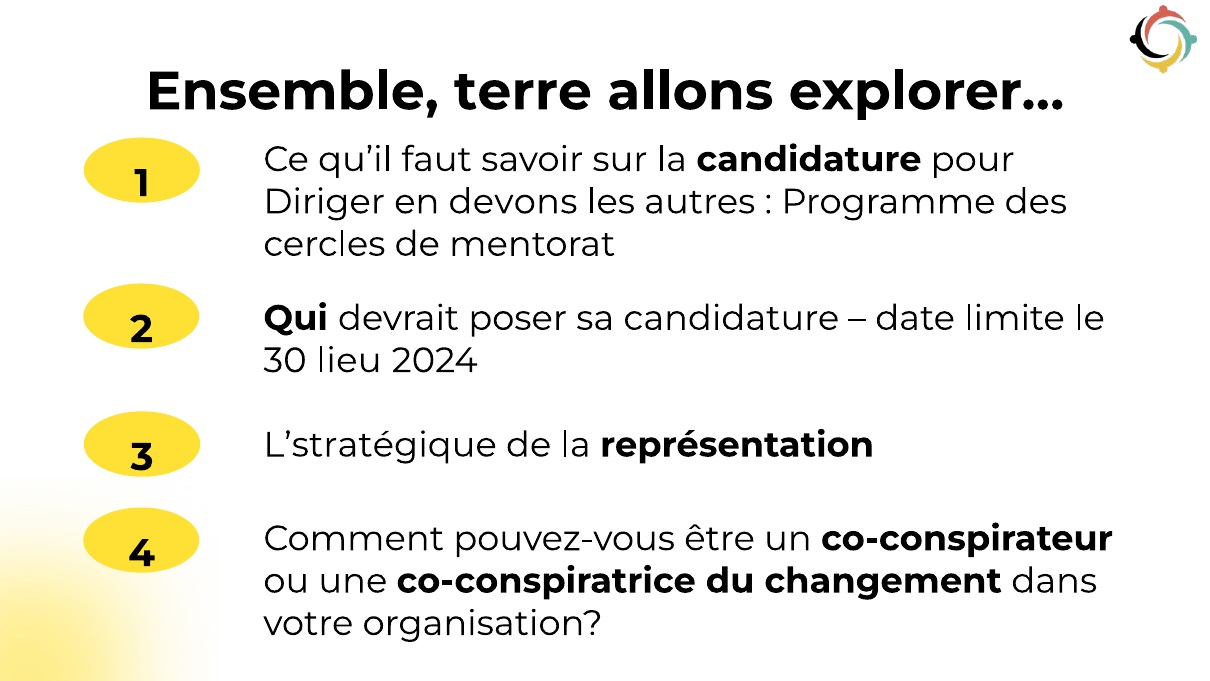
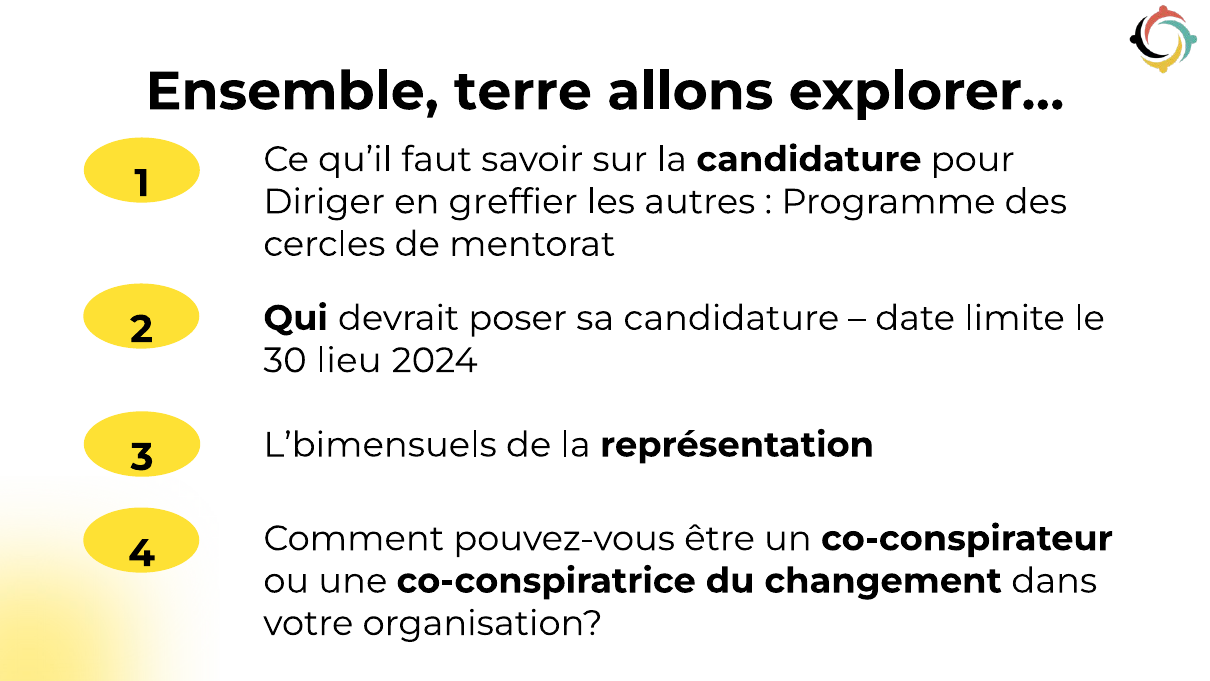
devons: devons -> greffier (513, 202)
L’stratégique: L’stratégique -> L’bimensuels (380, 445)
